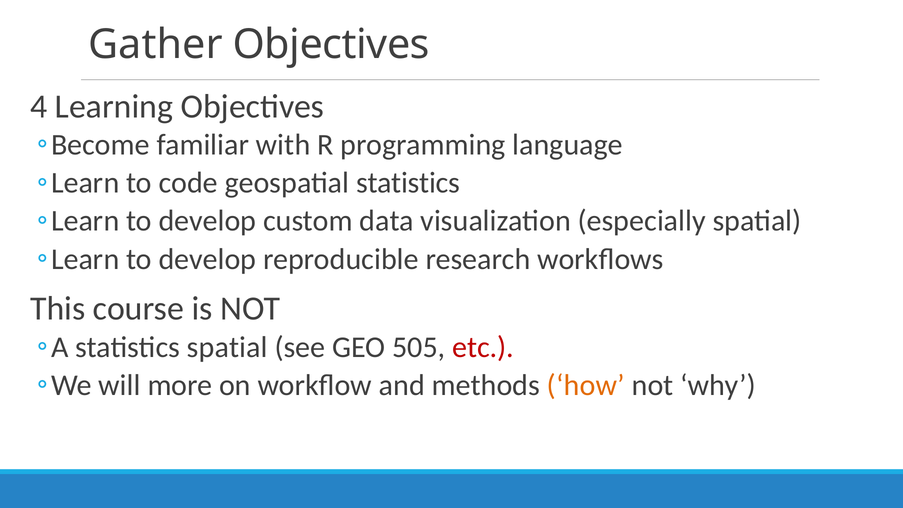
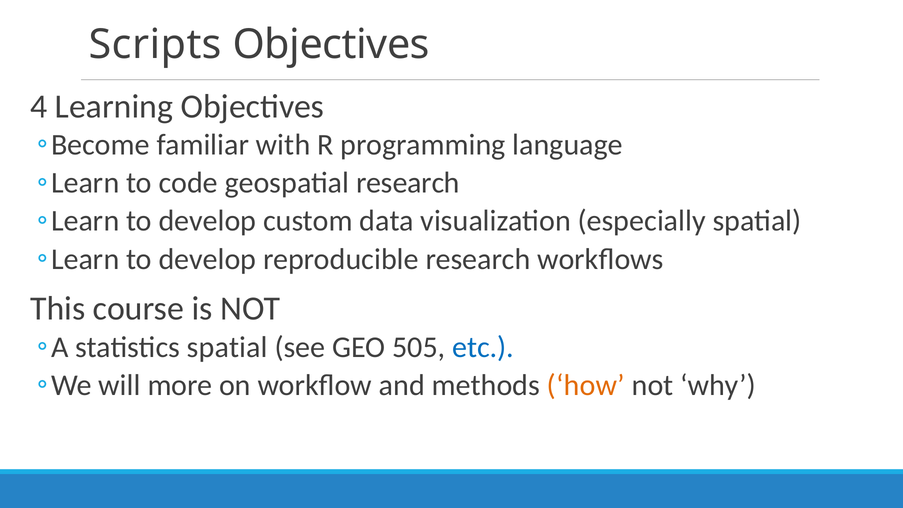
Gather: Gather -> Scripts (155, 45)
geospatial statistics: statistics -> research (408, 183)
etc colour: red -> blue (483, 347)
